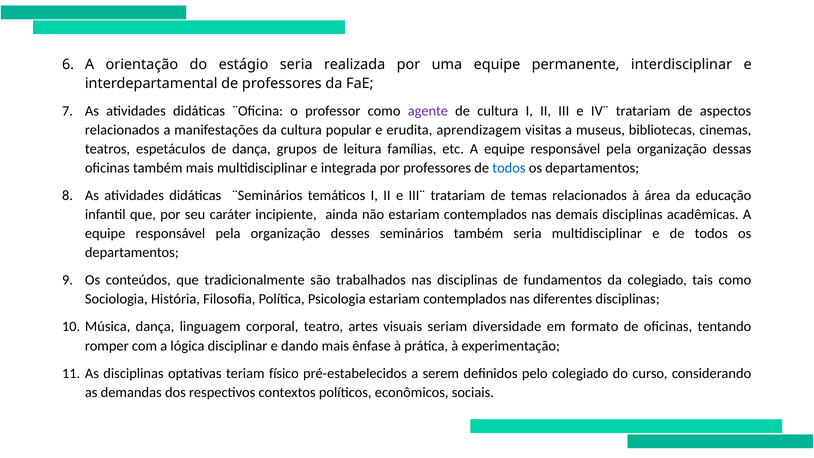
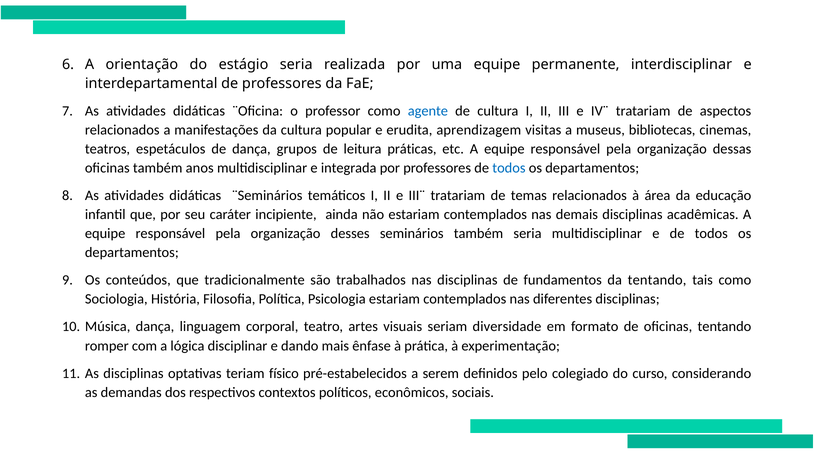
agente colour: purple -> blue (428, 111)
famílias: famílias -> práticas (412, 149)
também mais: mais -> anos (200, 168)
da colegiado: colegiado -> tentando (657, 280)
